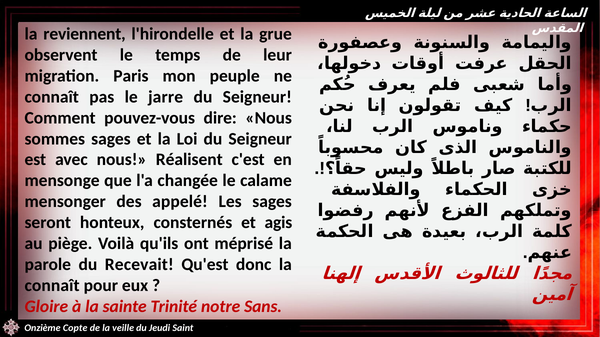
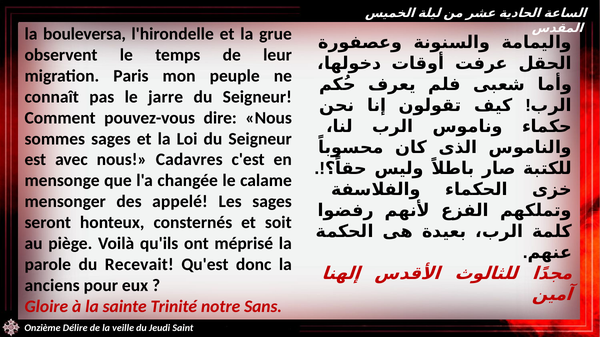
reviennent: reviennent -> bouleversa (85, 34)
Réalisent: Réalisent -> Cadavres (189, 160)
agis: agis -> soit (278, 223)
connaît: connaît -> anciens (52, 286)
Copte: Copte -> Délire (75, 328)
